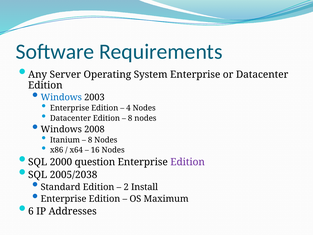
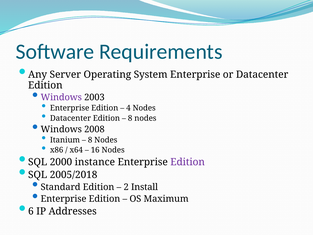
Windows colour: blue -> purple (61, 97)
question: question -> instance (95, 162)
2005/2038: 2005/2038 -> 2005/2018 (74, 175)
